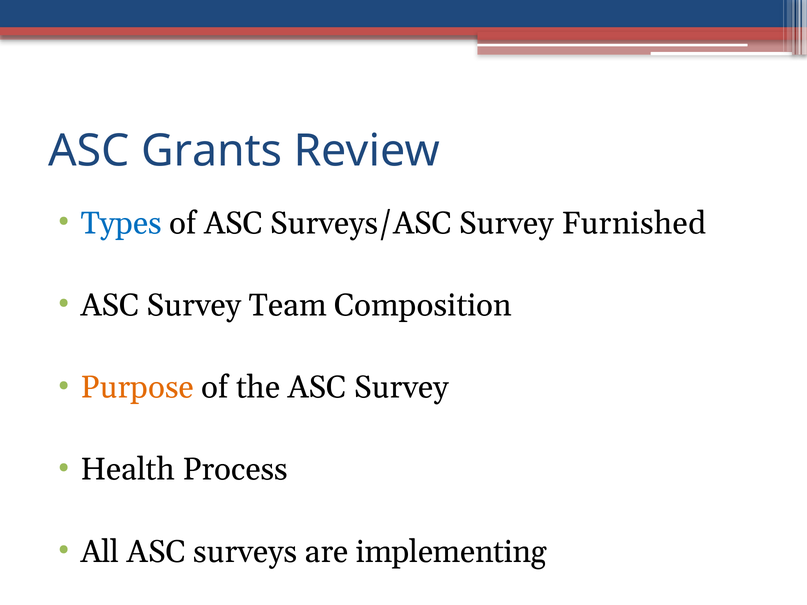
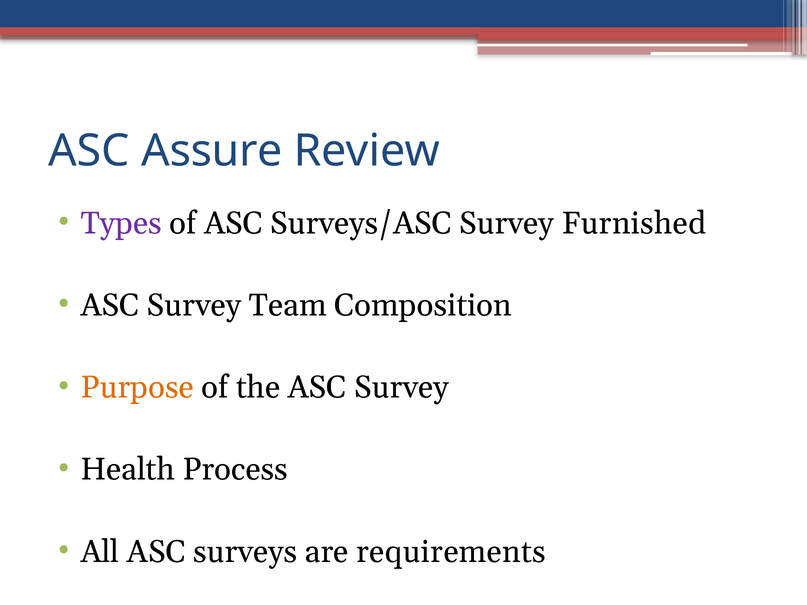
Grants: Grants -> Assure (212, 151)
Types colour: blue -> purple (121, 224)
implementing: implementing -> requirements (451, 552)
